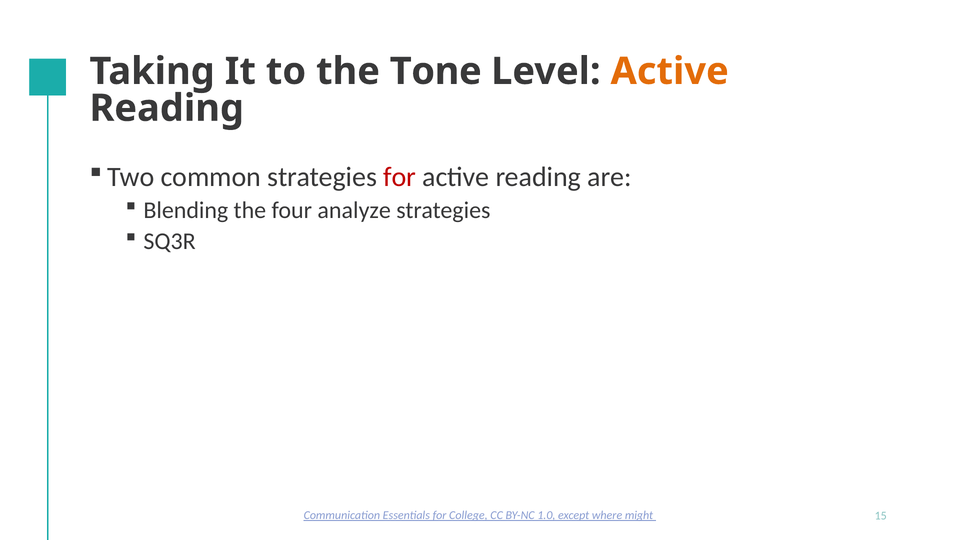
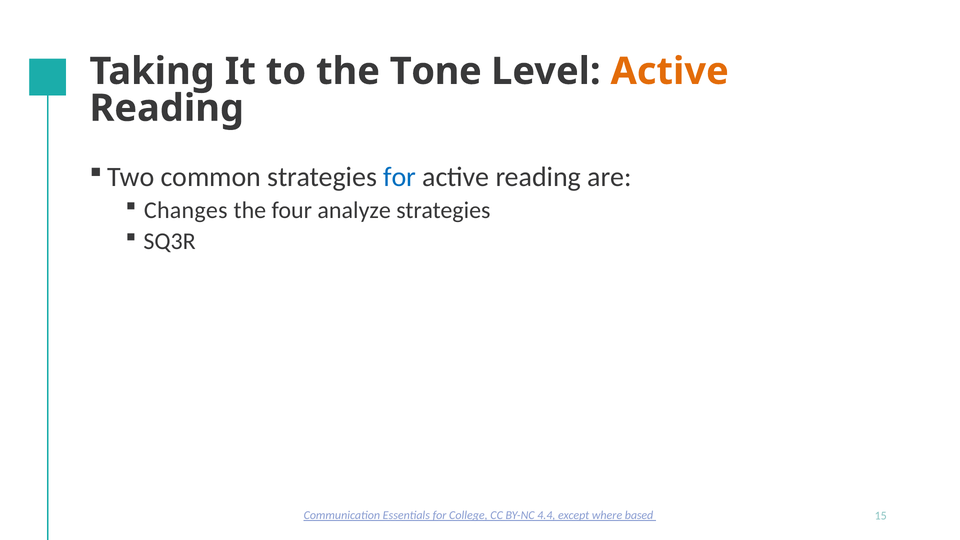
for colour: red -> blue (400, 177)
Blending: Blending -> Changes (186, 210)
1.0: 1.0 -> 4.4 (546, 515)
might: might -> based (639, 515)
